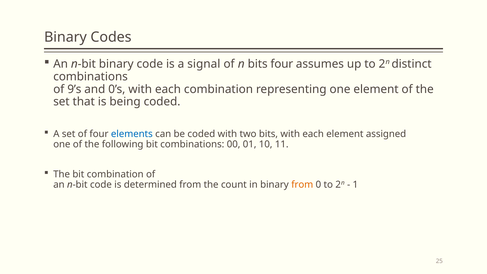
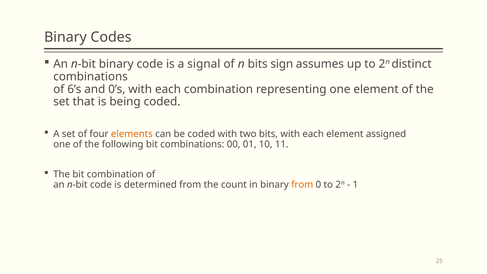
bits four: four -> sign (282, 64)
9’s: 9’s -> 6’s (74, 89)
elements colour: blue -> orange (132, 134)
